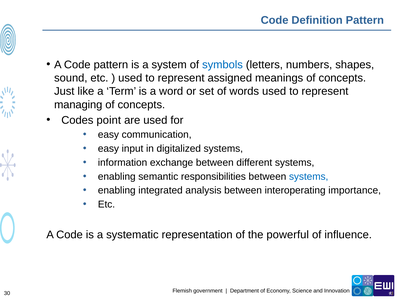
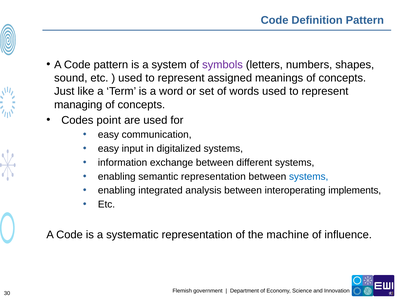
symbols colour: blue -> purple (222, 65)
semantic responsibilities: responsibilities -> representation (213, 177)
importance: importance -> implements (355, 191)
powerful: powerful -> machine (288, 235)
